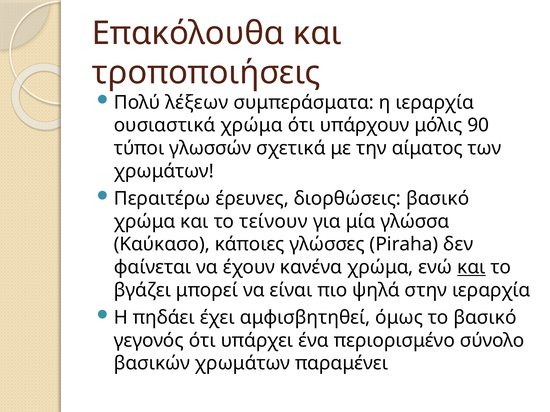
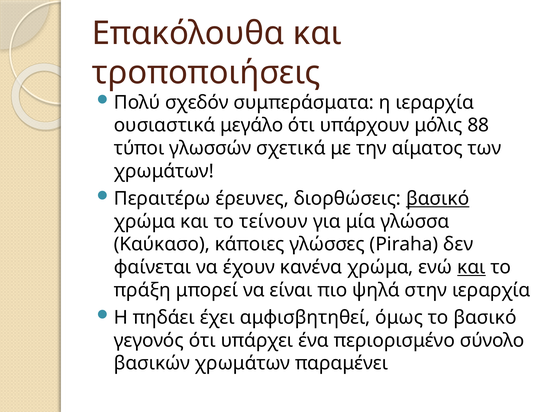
λέξεων: λέξεων -> σχεδόν (197, 103)
ουσιαστικά χρώμα: χρώμα -> μεγάλο (252, 126)
90: 90 -> 88 (478, 126)
βασικό underline: none -> present (438, 199)
βγάζει: βγάζει -> πράξη (142, 290)
